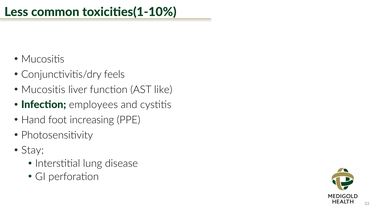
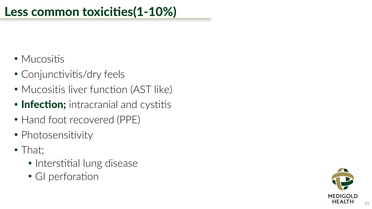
employees: employees -> intracranial (93, 105)
increasing: increasing -> recovered (92, 120)
Stay: Stay -> That (33, 150)
